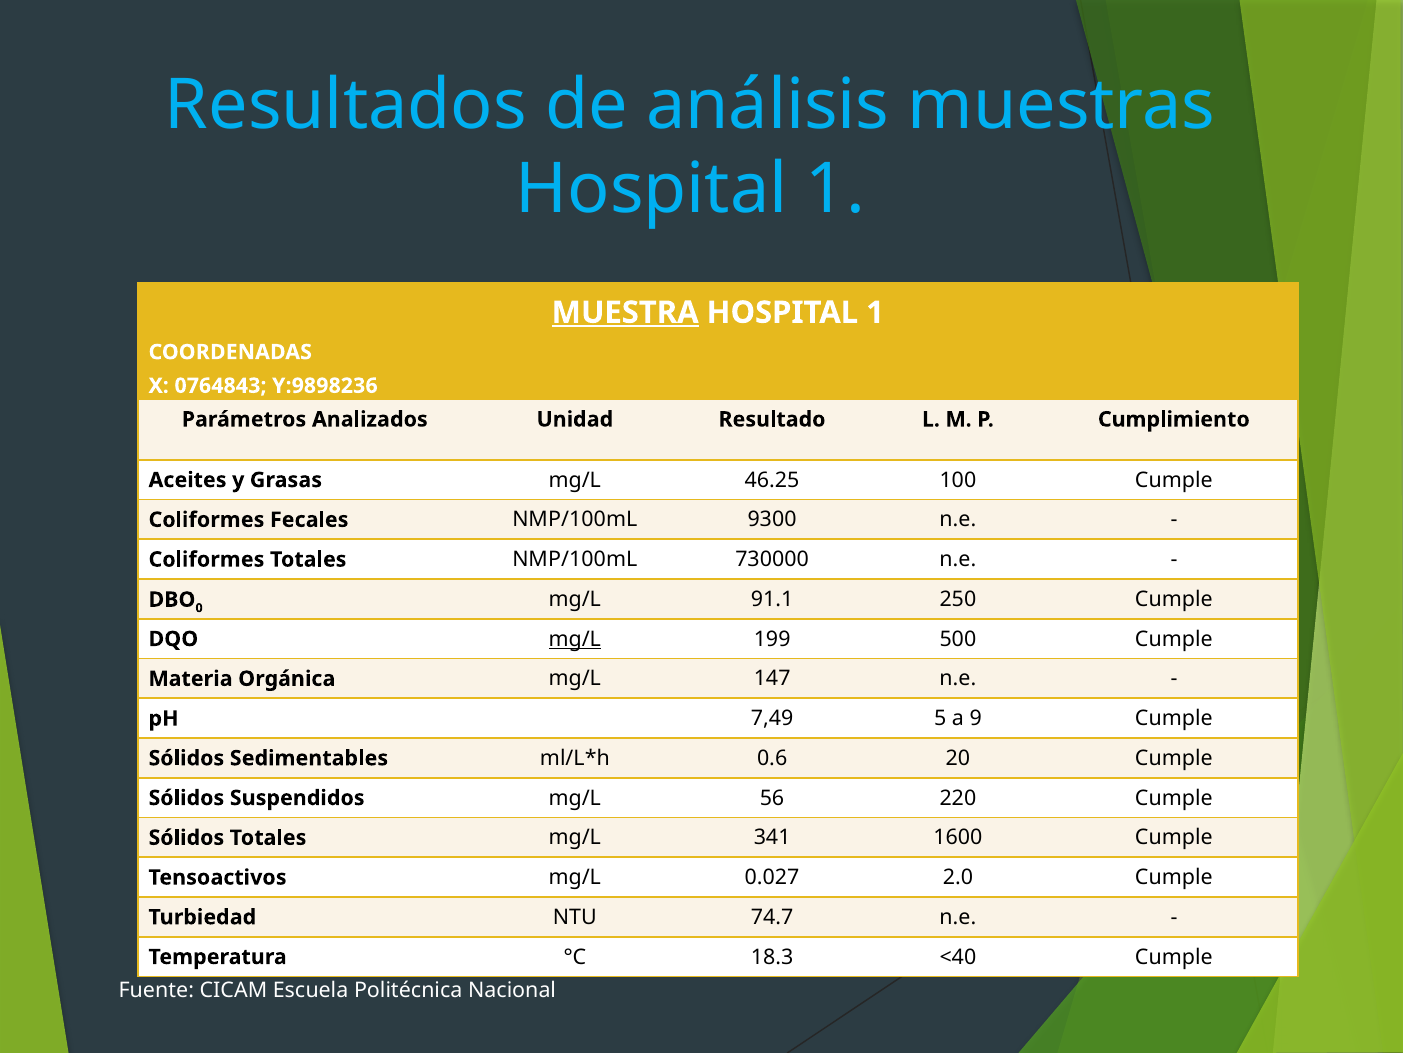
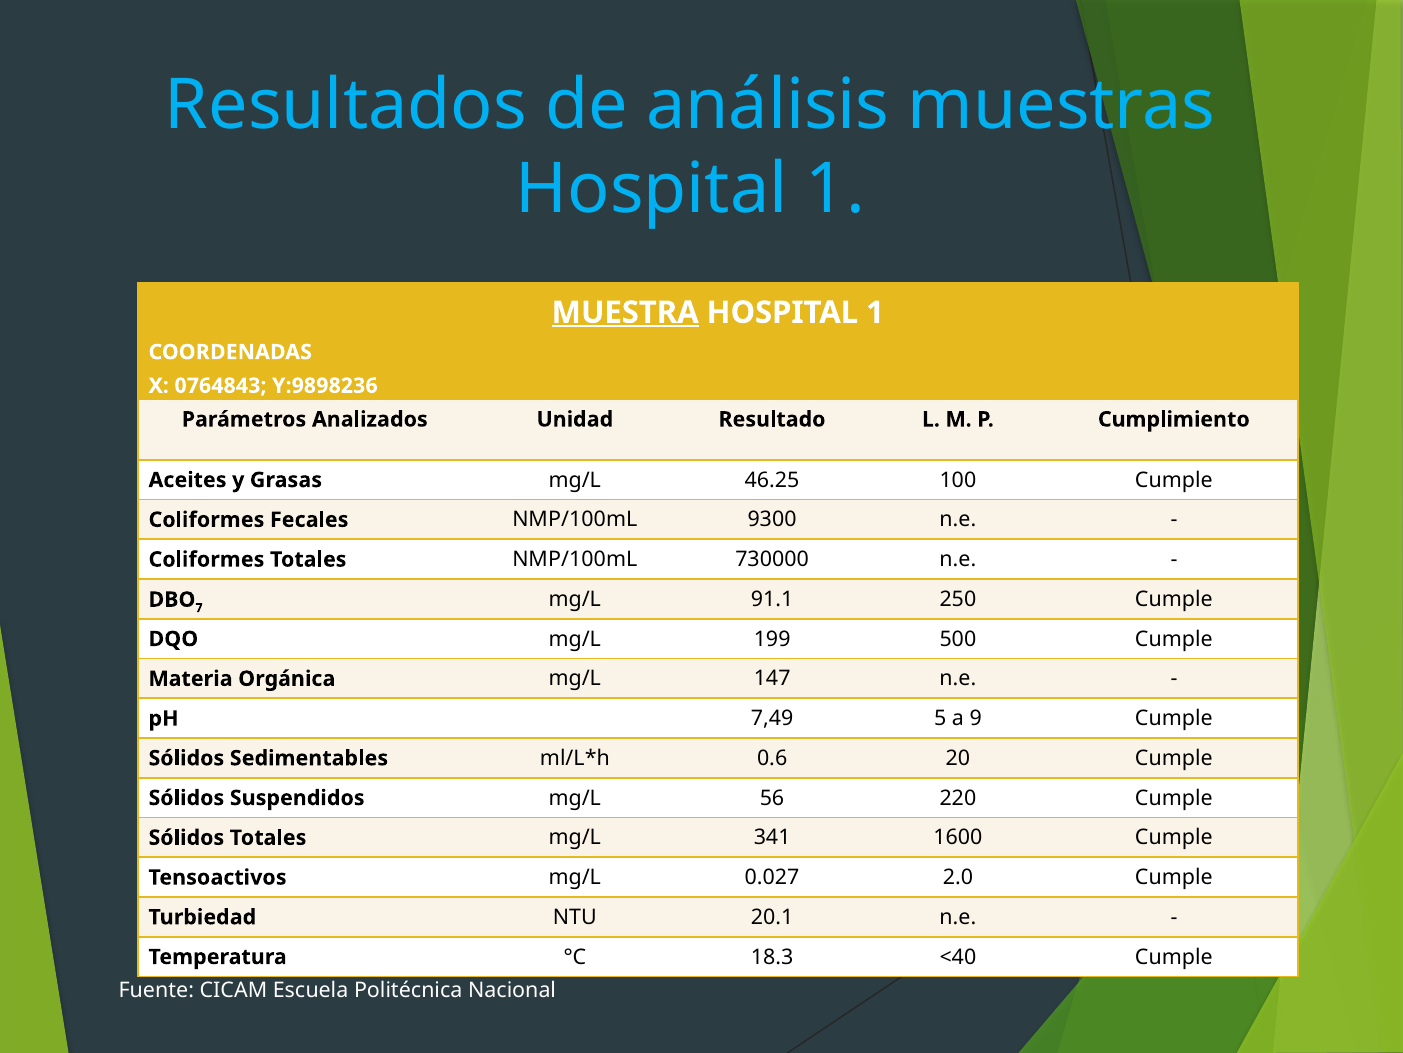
0: 0 -> 7 (199, 608)
mg/L underline: present -> none (575, 639)
74.7: 74.7 -> 20.1 (772, 917)
